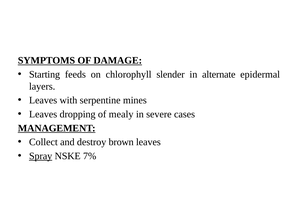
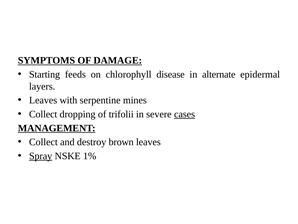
slender: slender -> disease (171, 74)
Leaves: Leaves -> Collect (43, 114)
mealy: mealy -> trifolii (121, 114)
cases underline: none -> present (185, 114)
7%: 7% -> 1% (90, 156)
